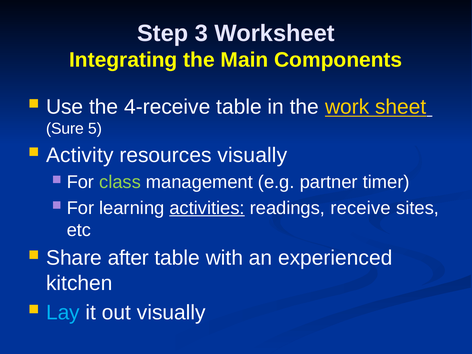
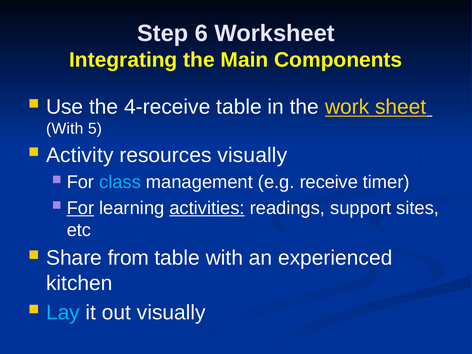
3: 3 -> 6 (201, 34)
Sure: Sure -> With (65, 129)
class colour: light green -> light blue (120, 182)
partner: partner -> receive (329, 182)
For underline: none -> present (80, 208)
receive: receive -> support (361, 208)
after: after -> from (128, 258)
